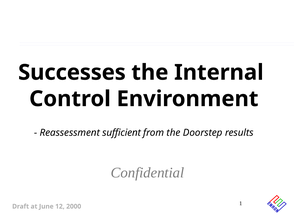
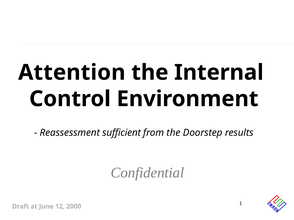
Successes: Successes -> Attention (72, 73)
